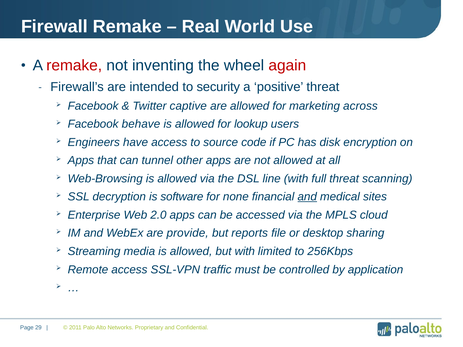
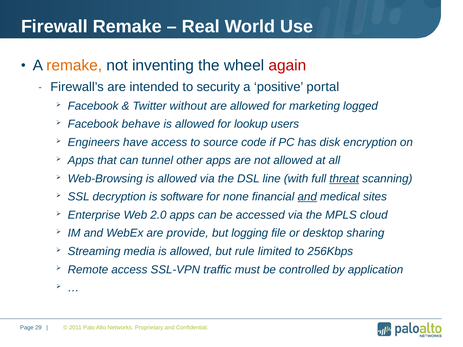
remake colour: red -> orange (74, 65)
positive threat: threat -> portal (323, 87)
captive: captive -> without (188, 106)
across: across -> logged (361, 106)
threat underline: none -> present (344, 179)
reports: reports -> logging (250, 233)
but with: with -> rule (245, 252)
